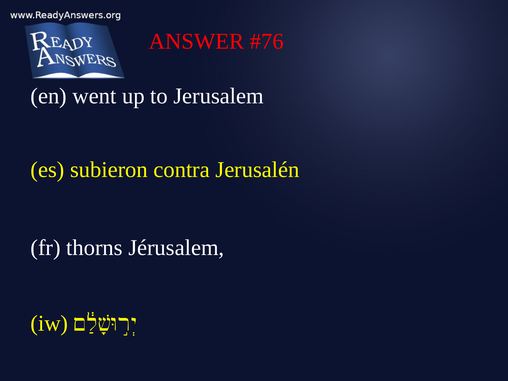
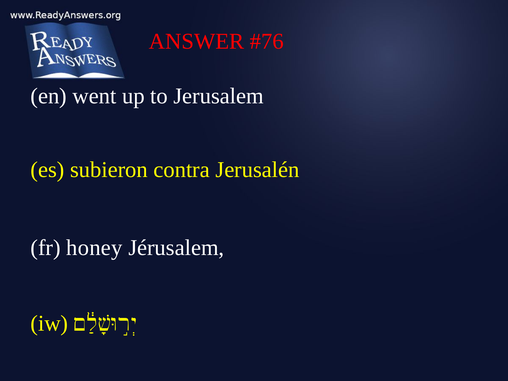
thorns: thorns -> honey (94, 248)
